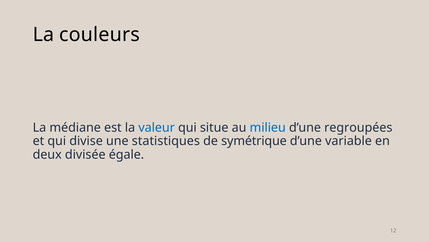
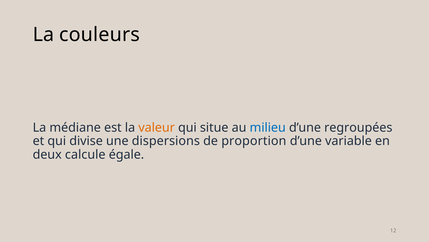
valeur colour: blue -> orange (157, 127)
statistiques: statistiques -> dispersions (166, 141)
symétrique: symétrique -> proportion (254, 141)
divisée: divisée -> calcule (85, 154)
